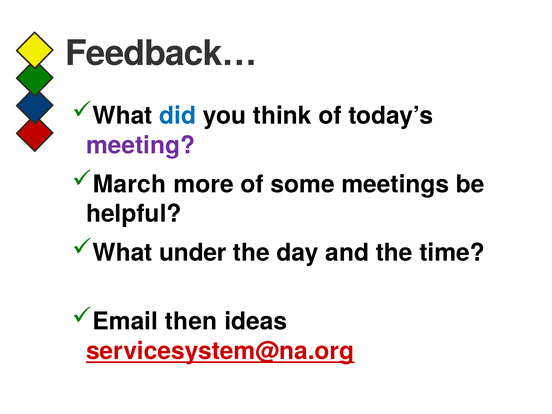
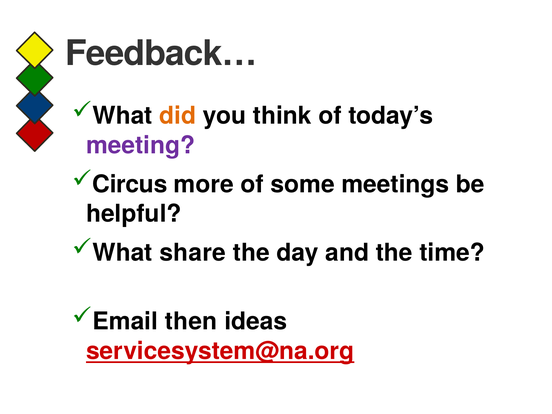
did colour: blue -> orange (178, 116)
March: March -> Circus (130, 184)
under: under -> share (193, 253)
